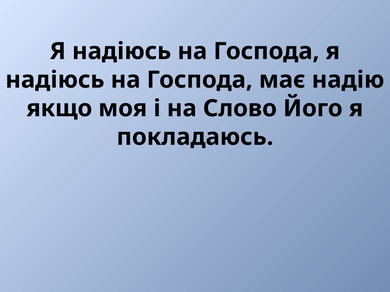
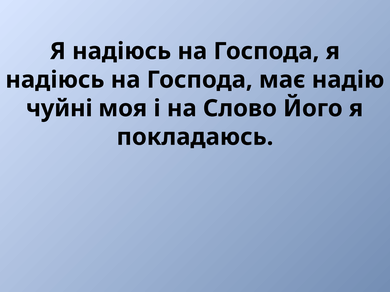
якщо: якщо -> чуйні (59, 109)
